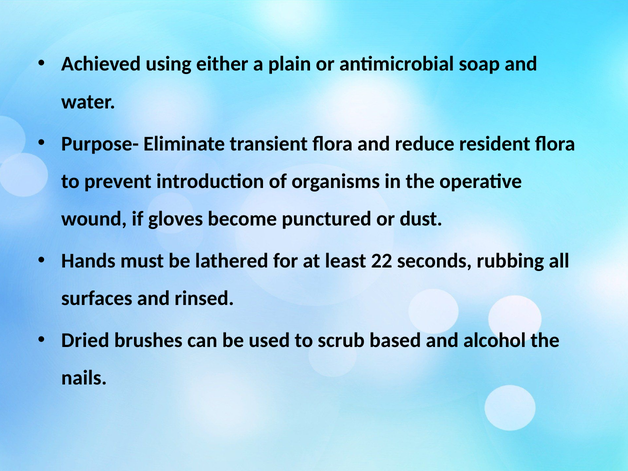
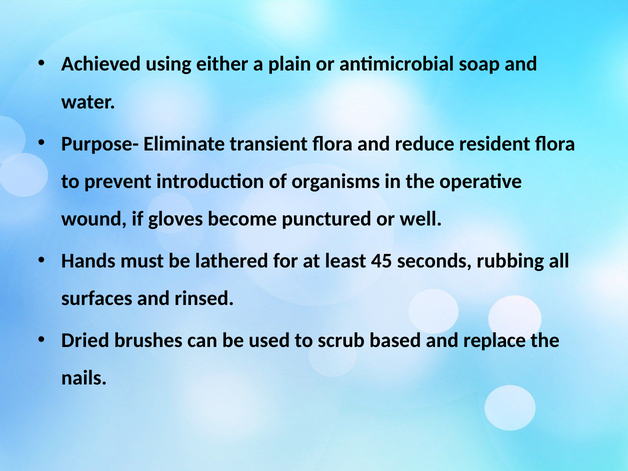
dust: dust -> well (421, 219)
22: 22 -> 45 (382, 261)
alcohol: alcohol -> replace (495, 340)
